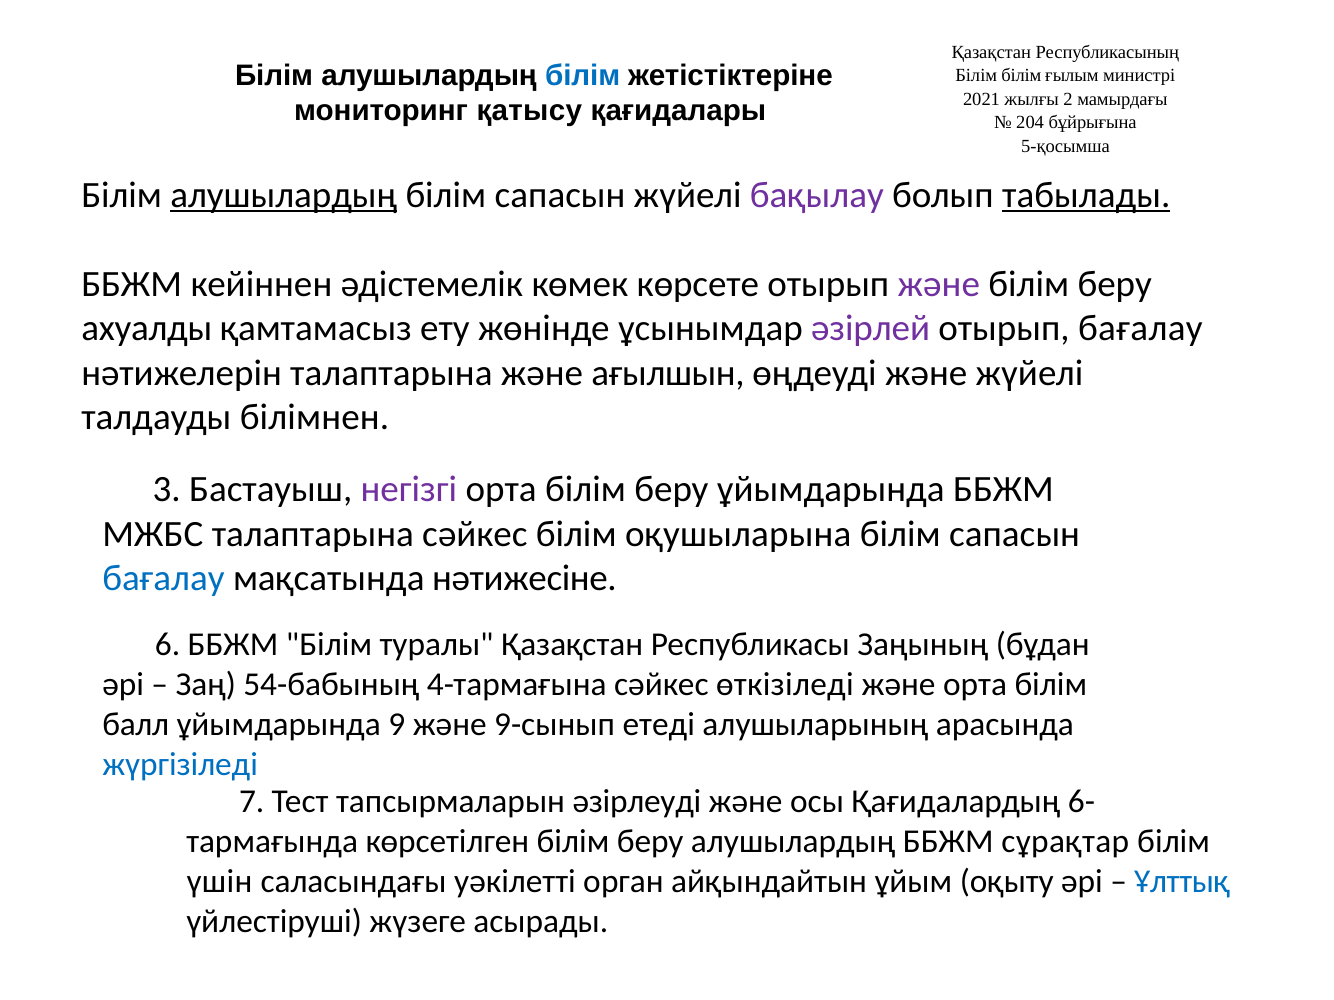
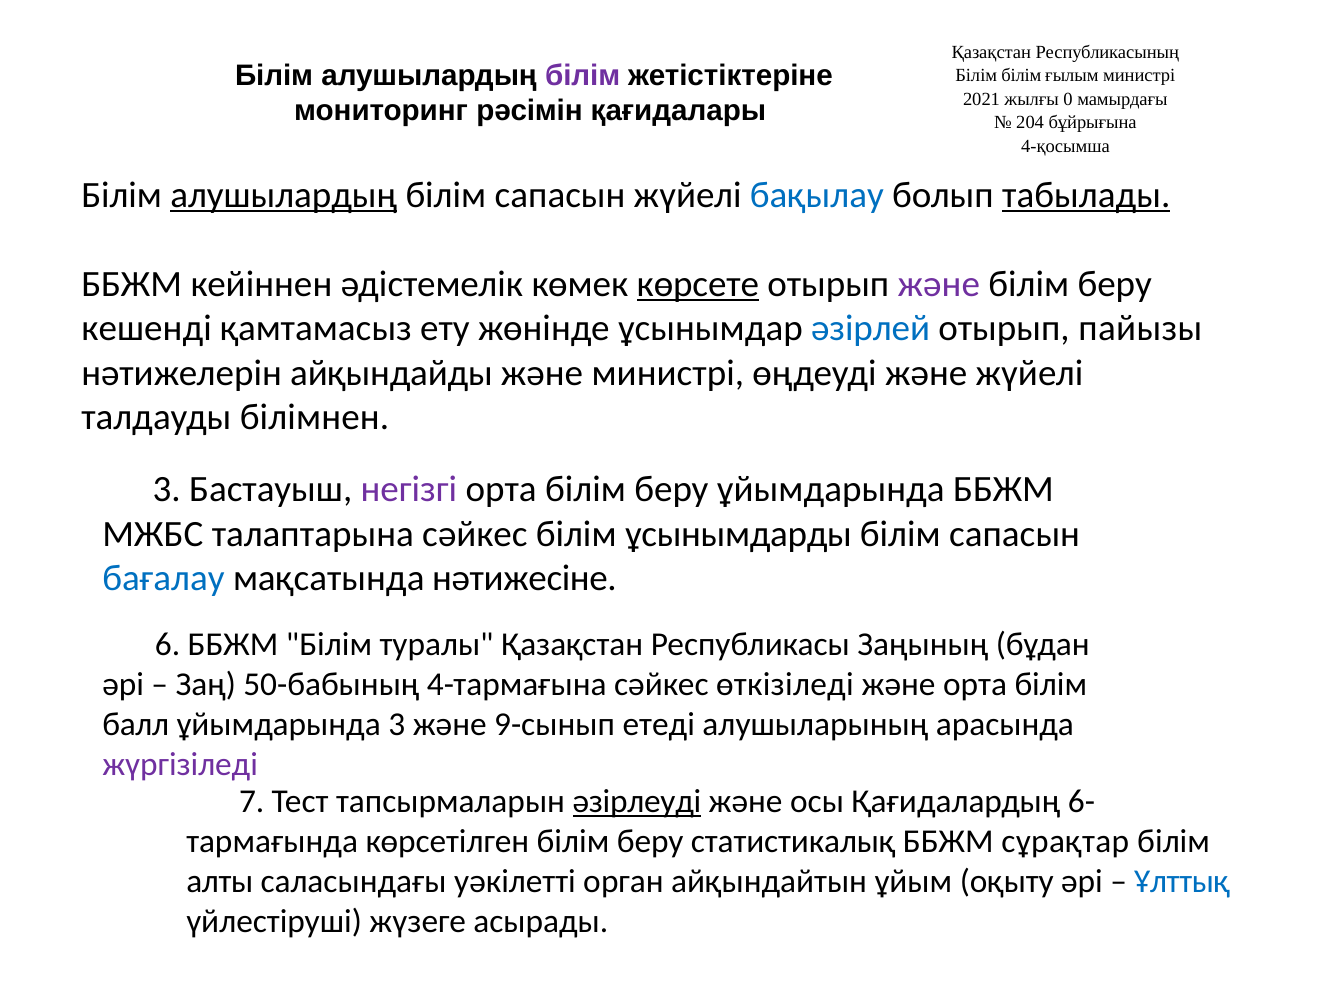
білім colour: blue -> purple (583, 75)
2: 2 -> 0 (1068, 99)
қатысу: қатысу -> рәсімін (530, 111)
5-қосымша: 5-қосымша -> 4-қосымша (1065, 146)
бақылау colour: purple -> blue (817, 195)
көрсете underline: none -> present (698, 284)
ахуалды: ахуалды -> кешенді (147, 329)
әзірлей colour: purple -> blue (871, 329)
отырып бағалау: бағалау -> пайызы (1140, 329)
нәтижелерін талаптарына: талаптарына -> айқындайды (392, 373)
және ағылшын: ағылшын -> министрі (668, 373)
оқушыларына: оқушыларына -> ұсынымдарды (738, 534)
54-бабының: 54-бабының -> 50-бабының (331, 685)
ұйымдарында 9: 9 -> 3 (397, 725)
жүргізіледі colour: blue -> purple (180, 765)
әзірлеуді underline: none -> present (637, 802)
беру алушылардың: алушылардың -> статистикалық (793, 842)
үшін: үшін -> алты (220, 882)
